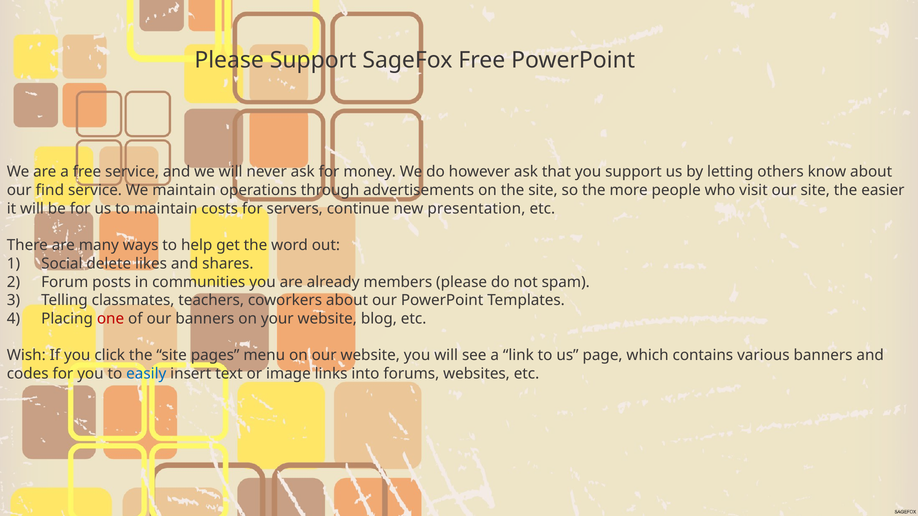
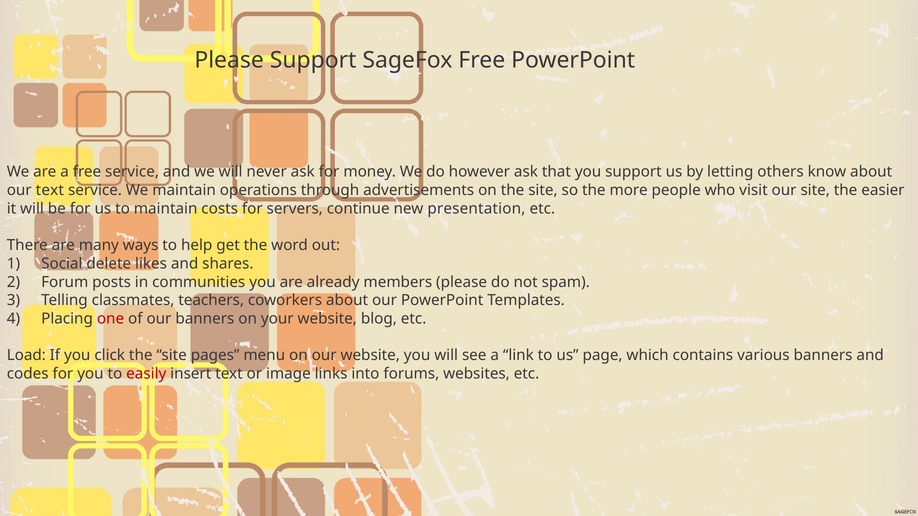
our find: find -> text (50, 190)
Wish: Wish -> Load (26, 356)
easily colour: blue -> red (146, 374)
